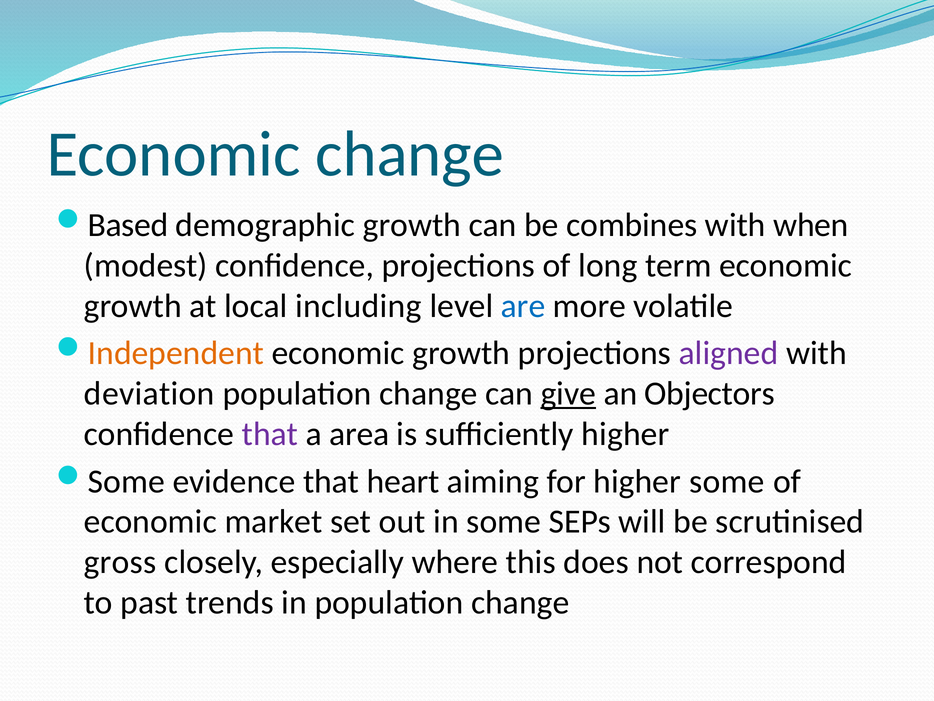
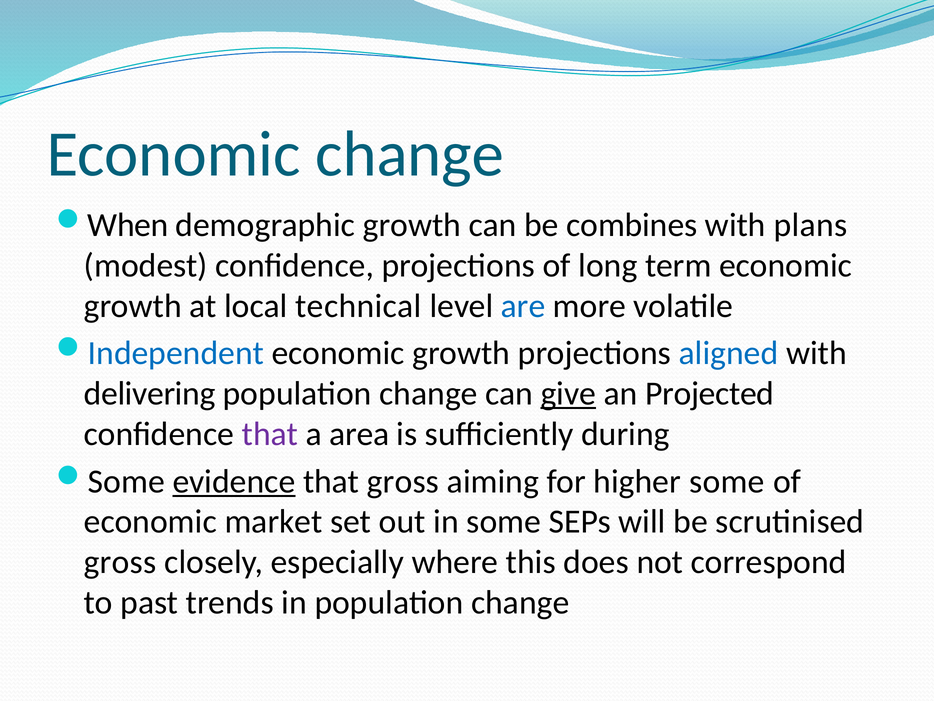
Based: Based -> When (128, 225)
when: when -> plans (811, 225)
including: including -> technical (358, 306)
Independent colour: orange -> blue (176, 353)
aligned colour: purple -> blue (729, 353)
deviation: deviation -> delivering (150, 393)
Objectors: Objectors -> Projected (710, 393)
sufficiently higher: higher -> during (626, 434)
evidence underline: none -> present (234, 481)
that heart: heart -> gross (403, 481)
